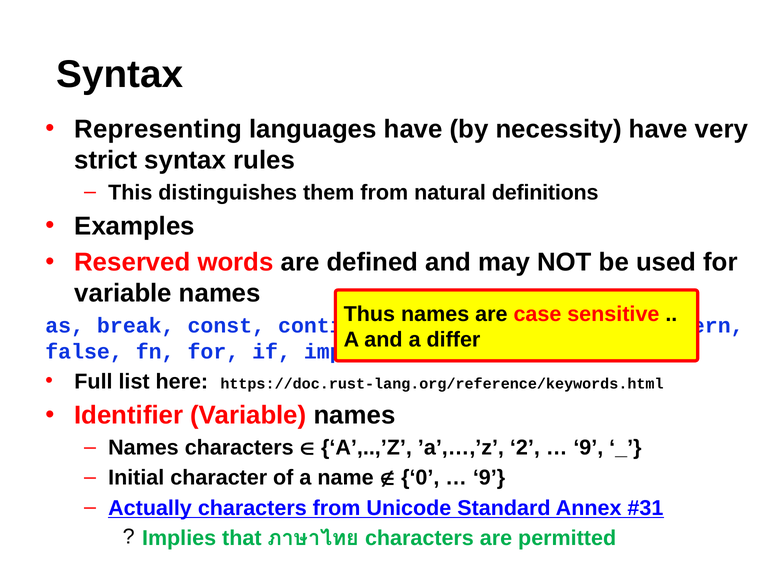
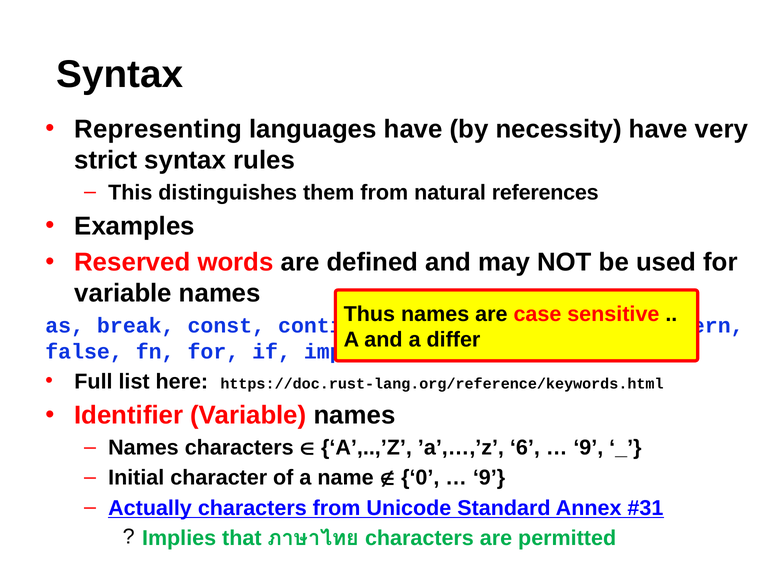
definitions: definitions -> references (545, 193)
2: 2 -> 6 (525, 448)
